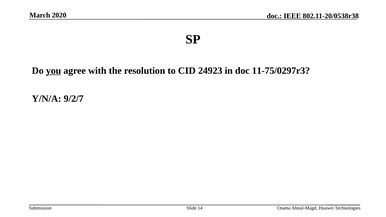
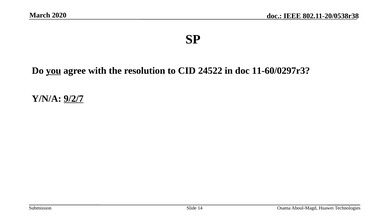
24923: 24923 -> 24522 (210, 71)
11-75/0297r3: 11-75/0297r3 -> 11-60/0297r3 (281, 71)
9/2/7 underline: none -> present (74, 99)
